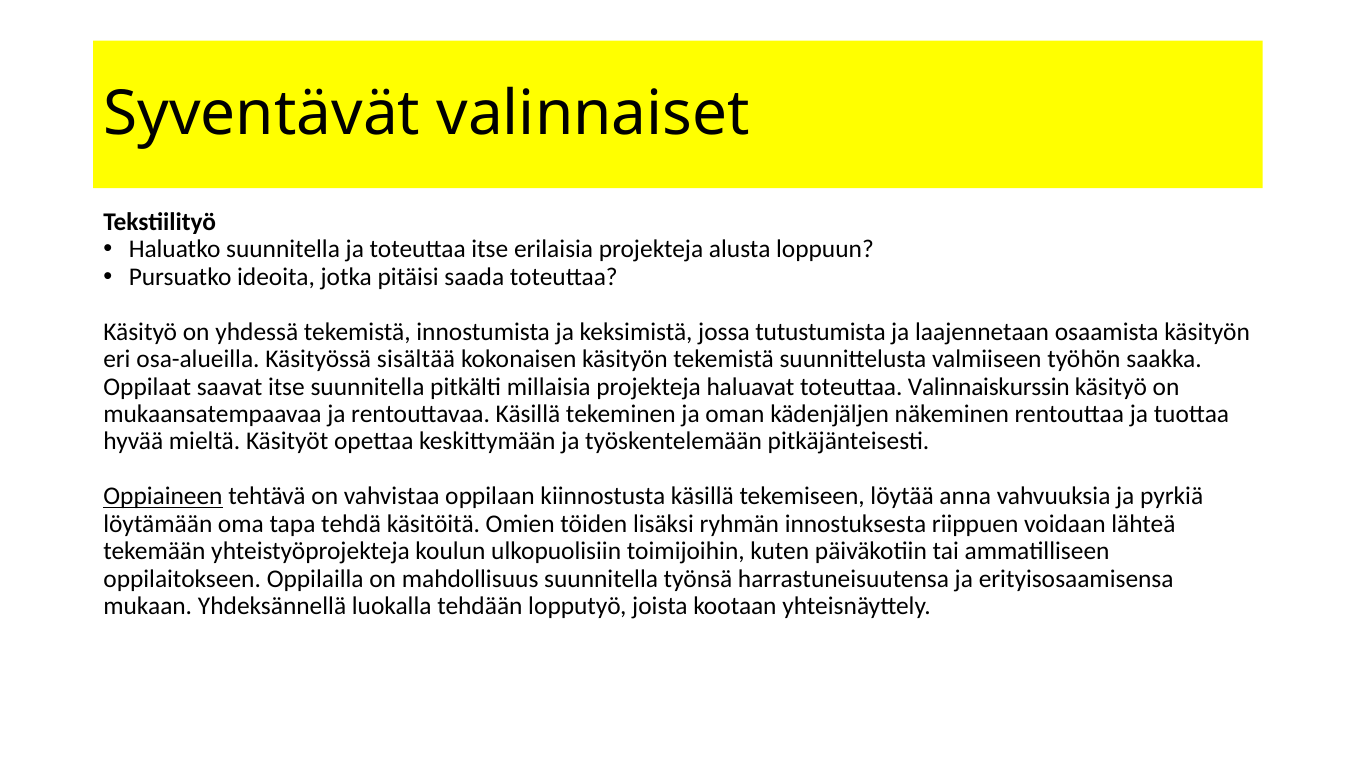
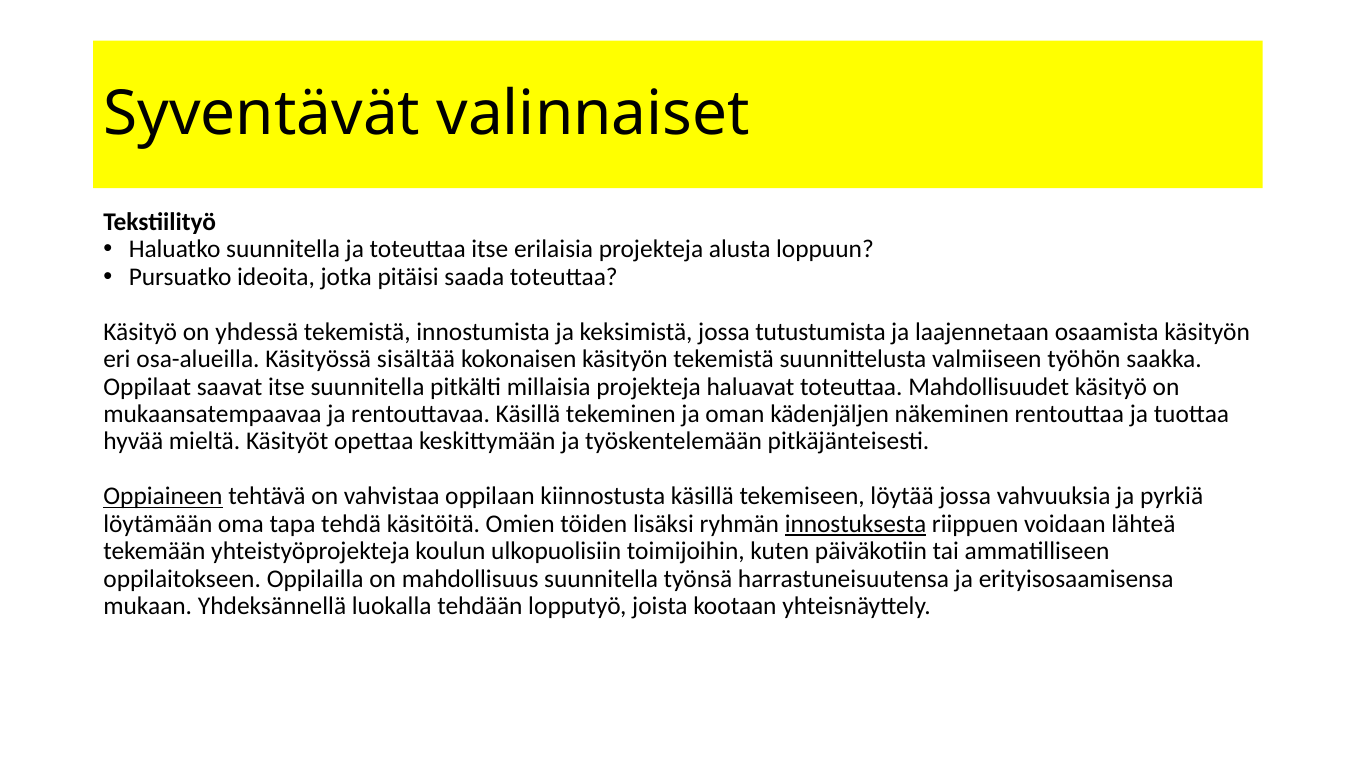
Valinnaiskurssin: Valinnaiskurssin -> Mahdollisuudet (989, 387)
löytää anna: anna -> jossa (965, 496)
innostuksesta underline: none -> present (856, 524)
